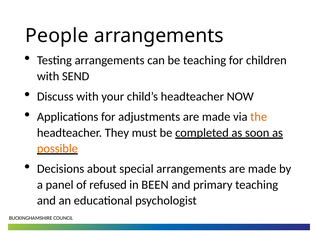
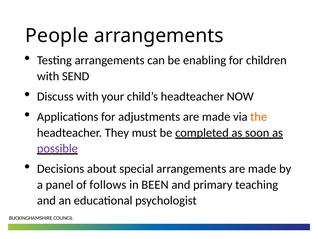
be teaching: teaching -> enabling (205, 60)
possible colour: orange -> purple (57, 148)
refused: refused -> follows (108, 184)
